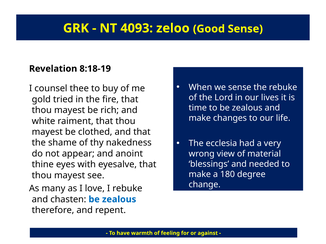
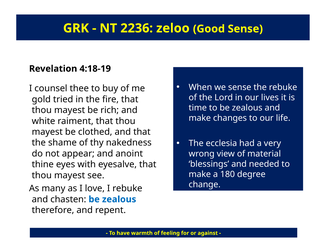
4093: 4093 -> 2236 (137, 28)
8:18-19: 8:18-19 -> 4:18-19 (95, 69)
